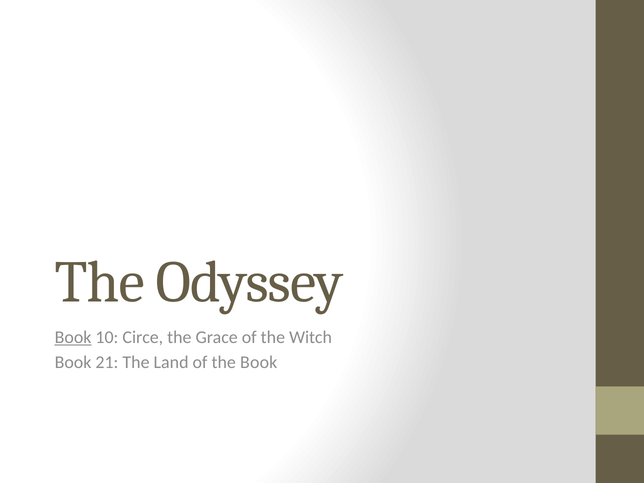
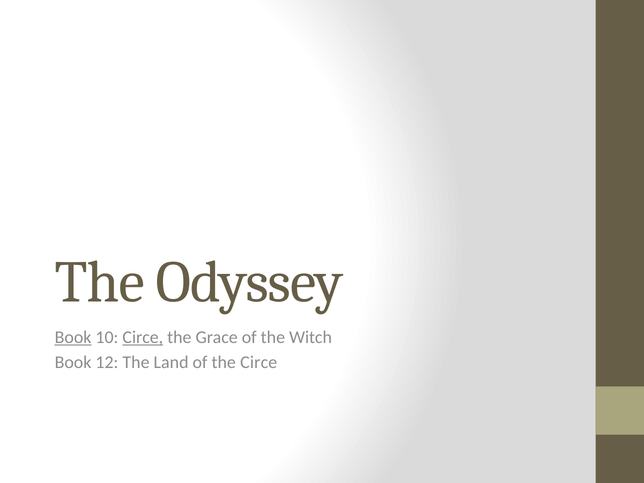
Circe underline: none -> present (143, 337)
21: 21 -> 12 (107, 362)
the Book: Book -> Circe (259, 362)
